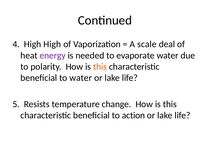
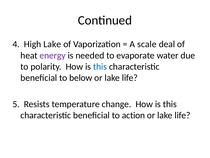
High High: High -> Lake (52, 44)
this colour: orange -> blue (100, 66)
to water: water -> below (81, 78)
